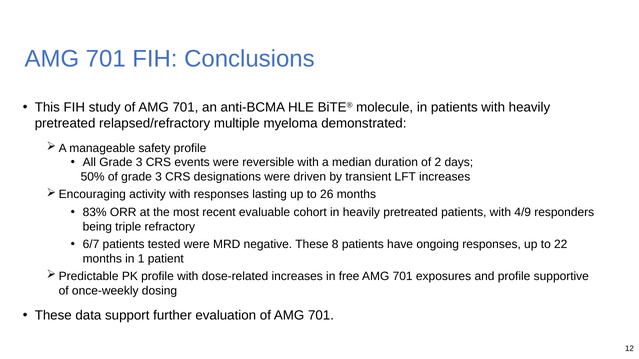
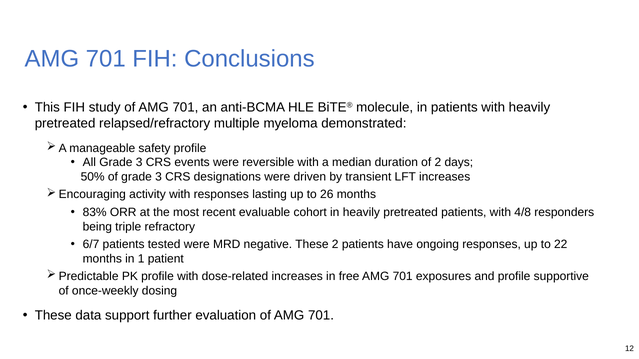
4/9: 4/9 -> 4/8 (523, 212)
These 8: 8 -> 2 (335, 245)
